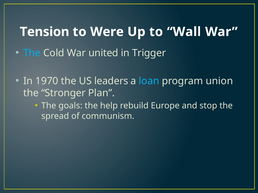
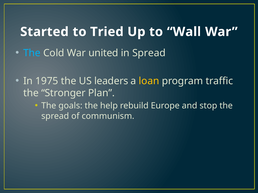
Tension: Tension -> Started (44, 32)
Were: Were -> Tried (107, 32)
in Trigger: Trigger -> Spread (149, 53)
1970: 1970 -> 1975 (47, 81)
loan colour: light blue -> yellow (149, 81)
union: union -> traffic (219, 81)
